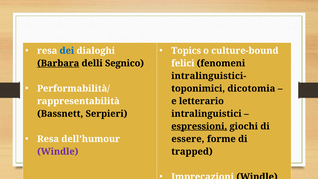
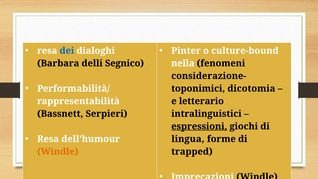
Topics: Topics -> Pinter (186, 51)
Barbara underline: present -> none (58, 63)
felici: felici -> nella (183, 63)
intralinguistici-: intralinguistici- -> considerazione- (209, 76)
essere: essere -> lingua (188, 139)
Windle colour: purple -> orange (58, 151)
